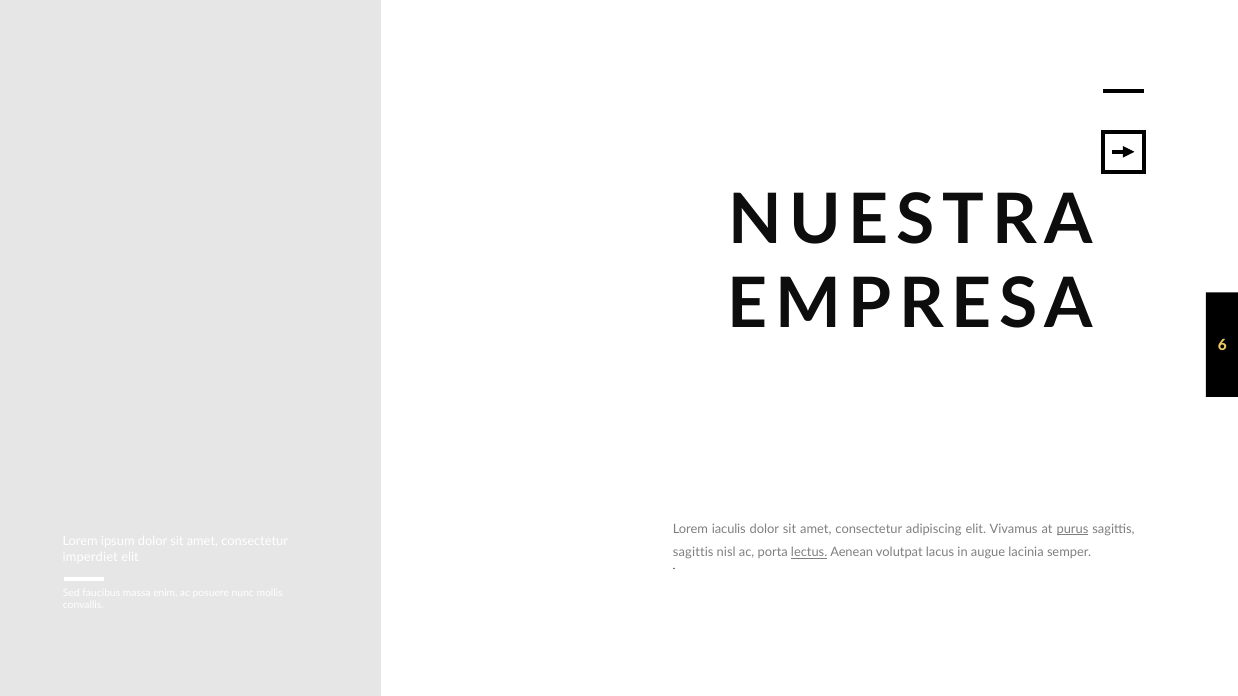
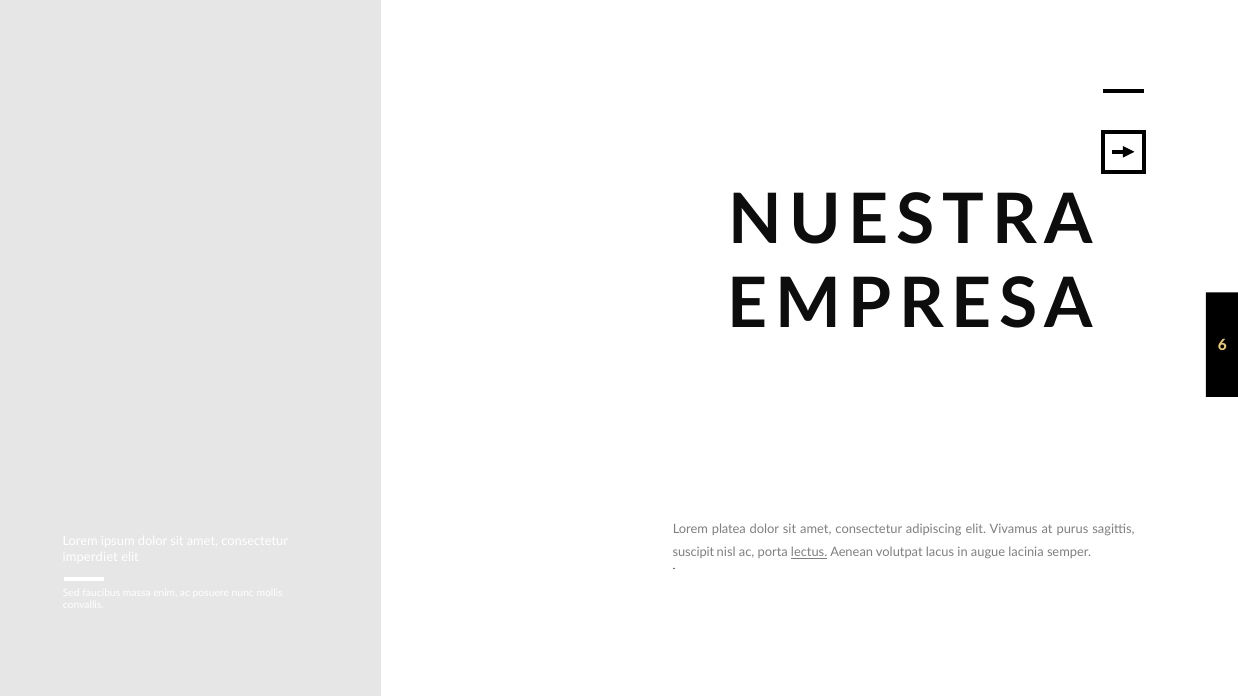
iaculis: iaculis -> platea (729, 530)
purus underline: present -> none (1072, 530)
sagittis: sagittis -> suscipit (693, 553)
